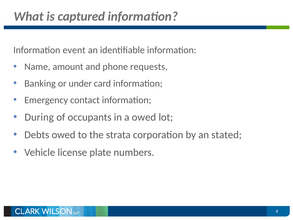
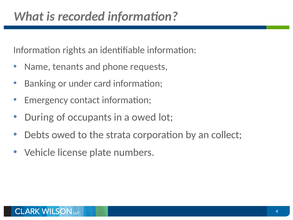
captured: captured -> recorded (81, 16)
event: event -> rights (74, 50)
amount: amount -> tenants (68, 67)
stated: stated -> collect (227, 135)
